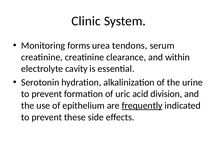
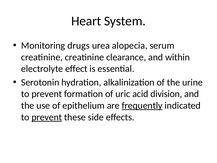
Clinic: Clinic -> Heart (86, 21)
forms: forms -> drugs (79, 46)
tendons: tendons -> alopecia (130, 46)
cavity: cavity -> effect (76, 69)
prevent underline: none -> present (47, 117)
